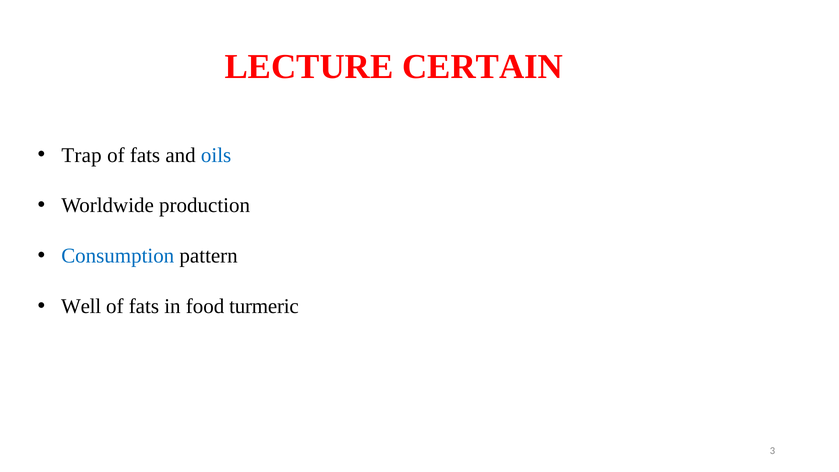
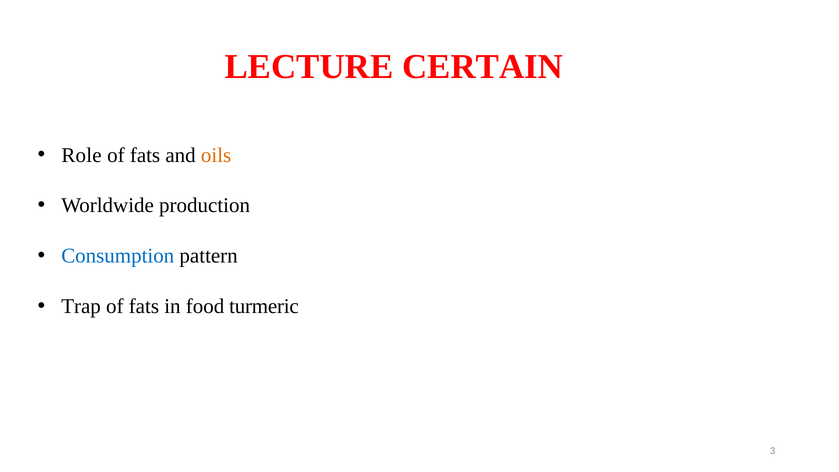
Trap: Trap -> Role (82, 155)
oils colour: blue -> orange (216, 155)
Well: Well -> Trap (81, 306)
